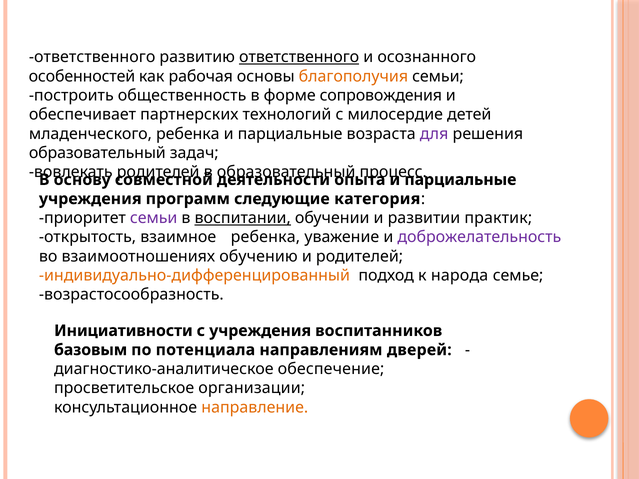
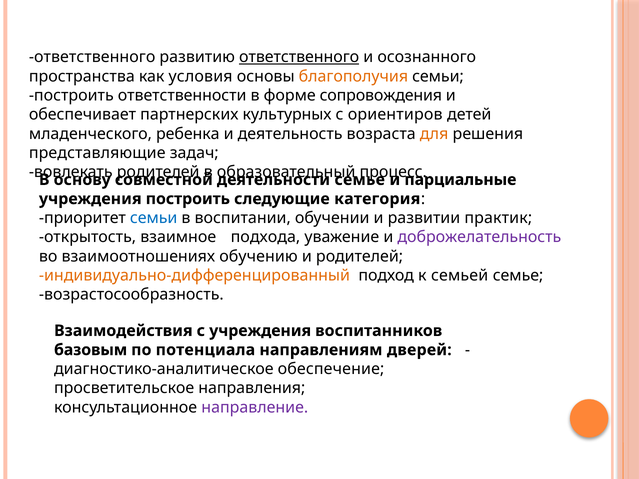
особенностей: особенностей -> пространства (82, 76)
рабочая: рабочая -> условия (201, 76)
общественность: общественность -> ответственности (182, 96)
технологий: технологий -> культурных (287, 115)
милосердие: милосердие -> ориентиров (395, 115)
парциальные: парциальные -> деятельность (290, 134)
для colour: purple -> orange (434, 134)
образовательный: образовательный -> представляющие (97, 153)
опыта: опыта -> семье (360, 180)
учреждения программ: программ -> построить (188, 199)
семьи colour: purple -> blue (154, 218)
воспитании underline: present -> none (243, 218)
взаимное ребенка: ребенка -> подхода (265, 237)
народа: народа -> семьей (460, 276)
Инициативности: Инициативности -> Взаимодействия (123, 331)
организации: организации -> направления (252, 388)
направление colour: orange -> purple (255, 408)
